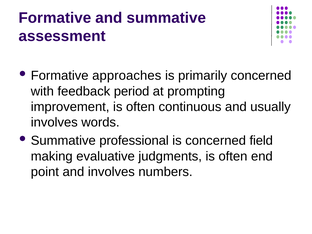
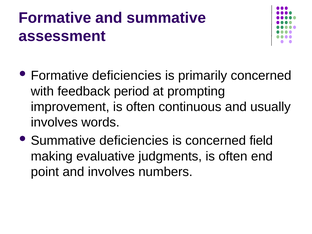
Formative approaches: approaches -> deficiencies (127, 76)
Summative professional: professional -> deficiencies (134, 141)
